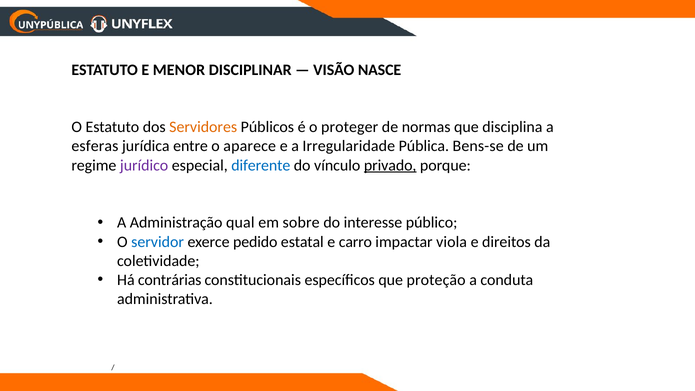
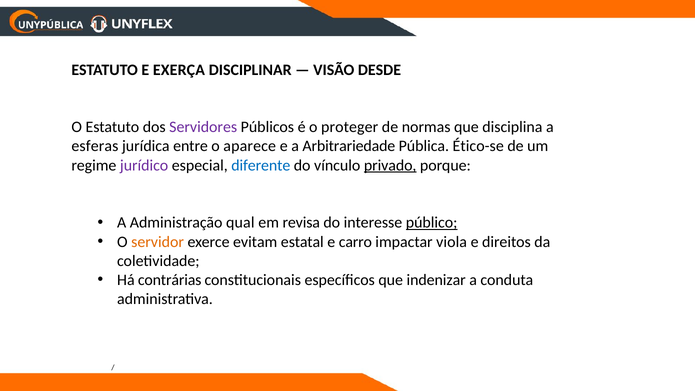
MENOR: MENOR -> EXERÇA (179, 70)
NASCE: NASCE -> DESDE (379, 70)
Servidores colour: orange -> purple (203, 127)
Irregularidade: Irregularidade -> Arbitrariedade (349, 146)
Bens-se: Bens-se -> Ético-se (478, 146)
sobre: sobre -> revisa (301, 223)
público underline: none -> present (432, 223)
servidor colour: blue -> orange (158, 242)
pedido: pedido -> evitam (255, 242)
proteção: proteção -> indenizar (436, 280)
